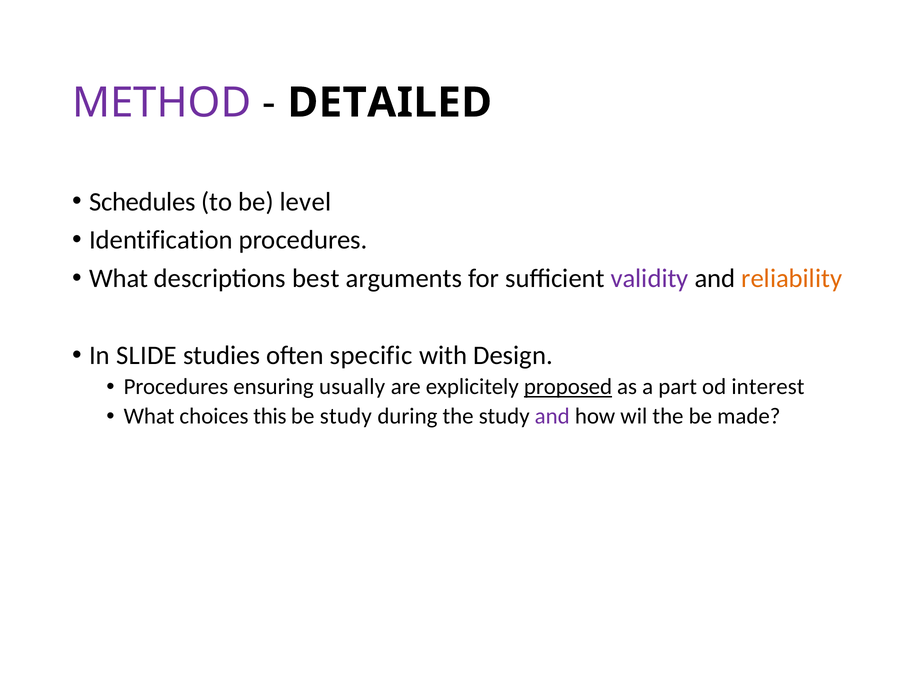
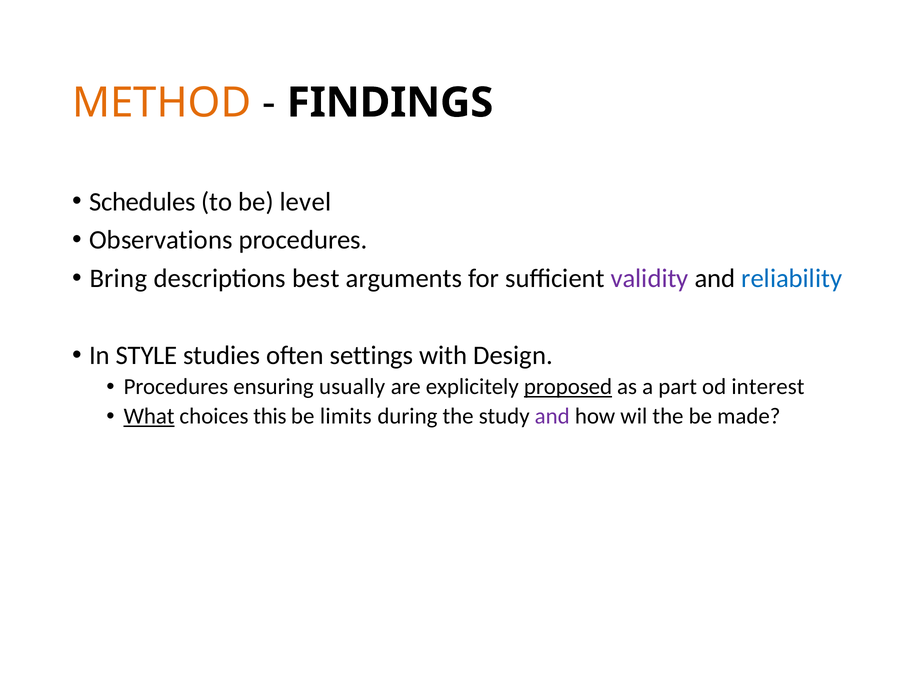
METHOD colour: purple -> orange (162, 103)
DETAILED: DETAILED -> FINDINGS (390, 103)
Identification: Identification -> Observations (161, 240)
What: What -> Bring (118, 279)
reliability colour: orange -> blue (792, 279)
SLIDE: SLIDE -> STYLE (147, 355)
specific: specific -> settings (372, 355)
What underline: none -> present (149, 416)
be study: study -> limits (346, 416)
